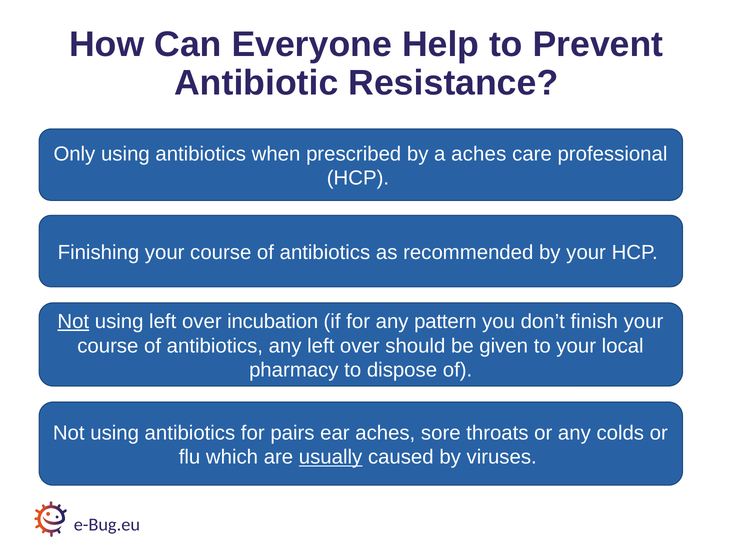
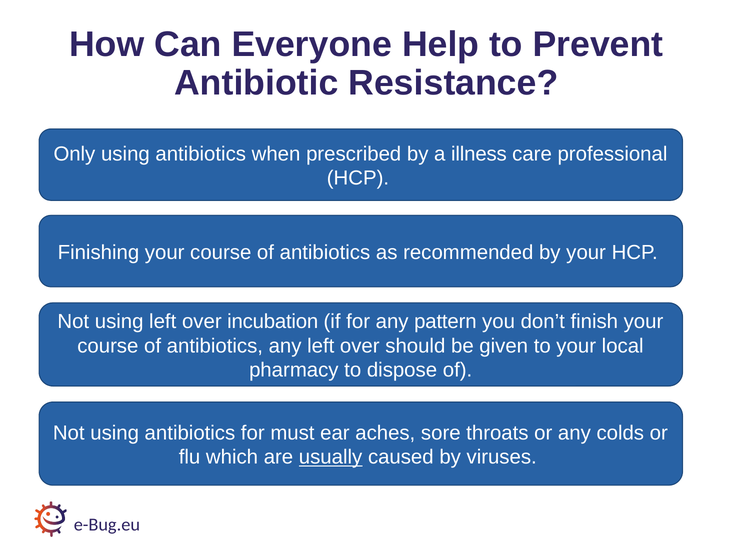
a aches: aches -> illness (479, 154)
Not underline: present -> none (73, 322)
pairs: pairs -> must (292, 433)
